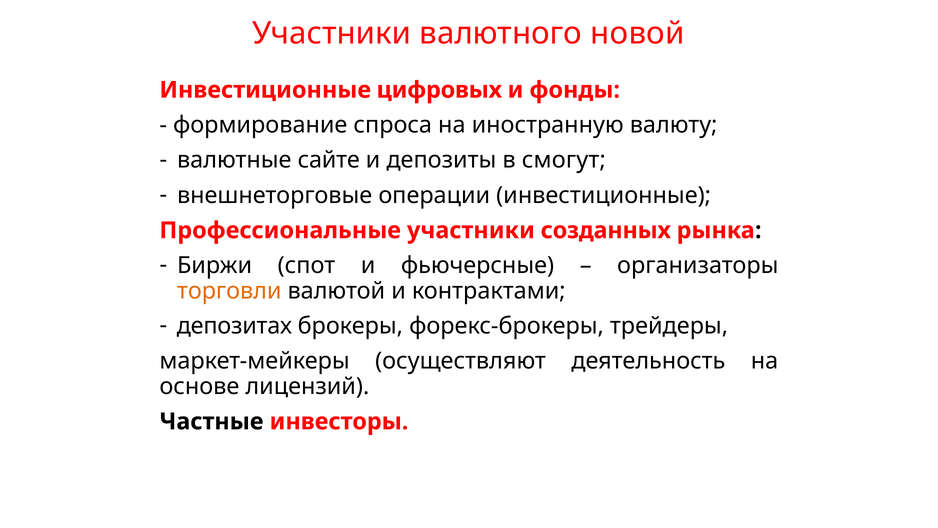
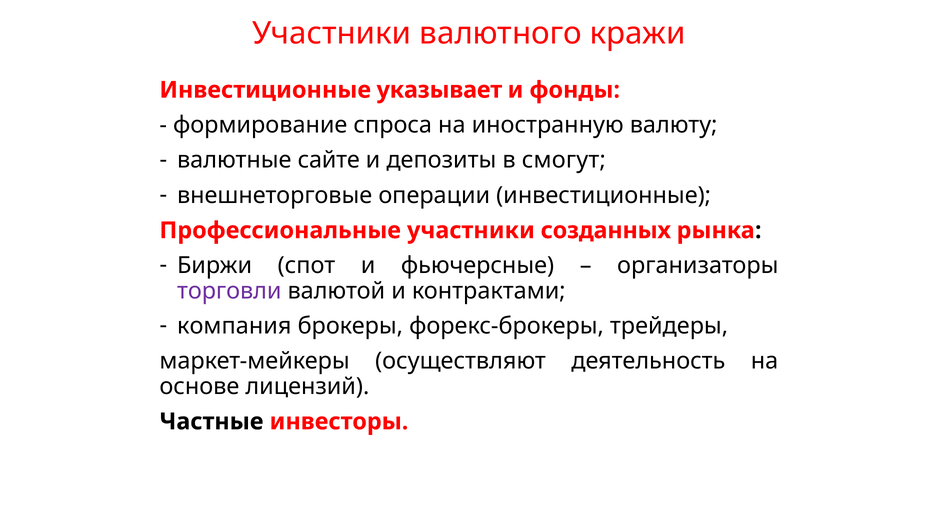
новой: новой -> кражи (638, 34)
цифровых: цифровых -> указывает (439, 90)
торговли colour: orange -> purple (229, 291)
депозитах: депозитах -> компания (234, 326)
